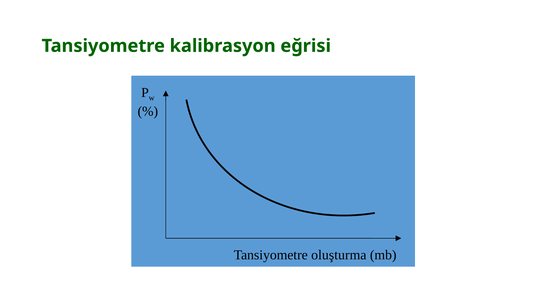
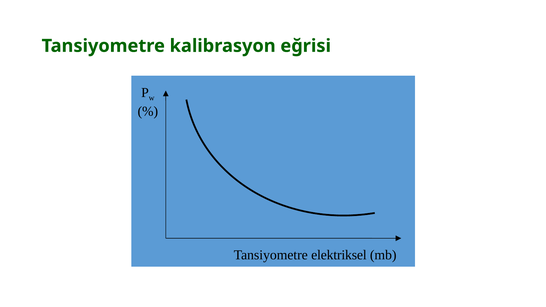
oluşturma: oluşturma -> elektriksel (339, 255)
